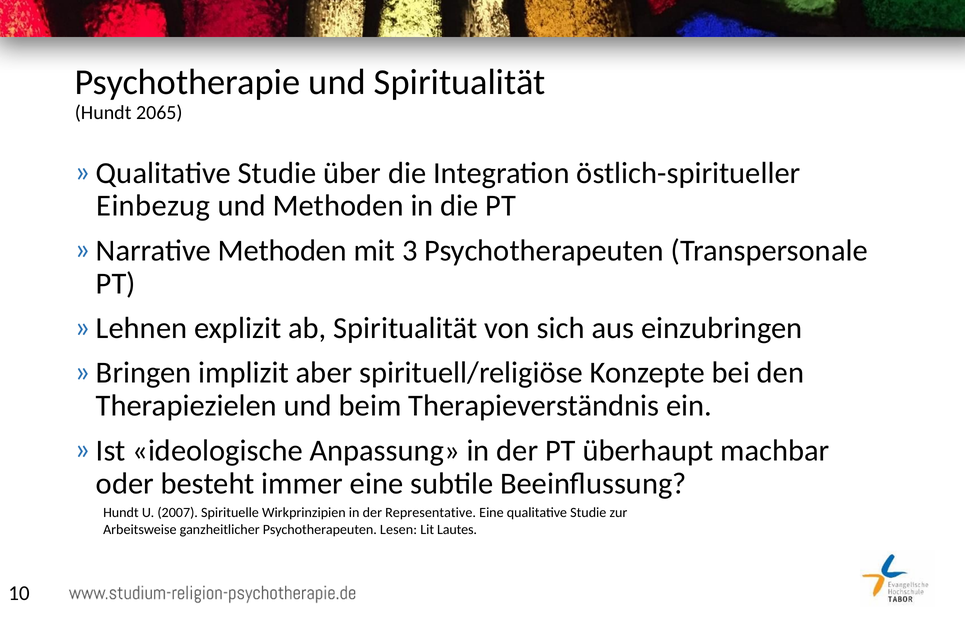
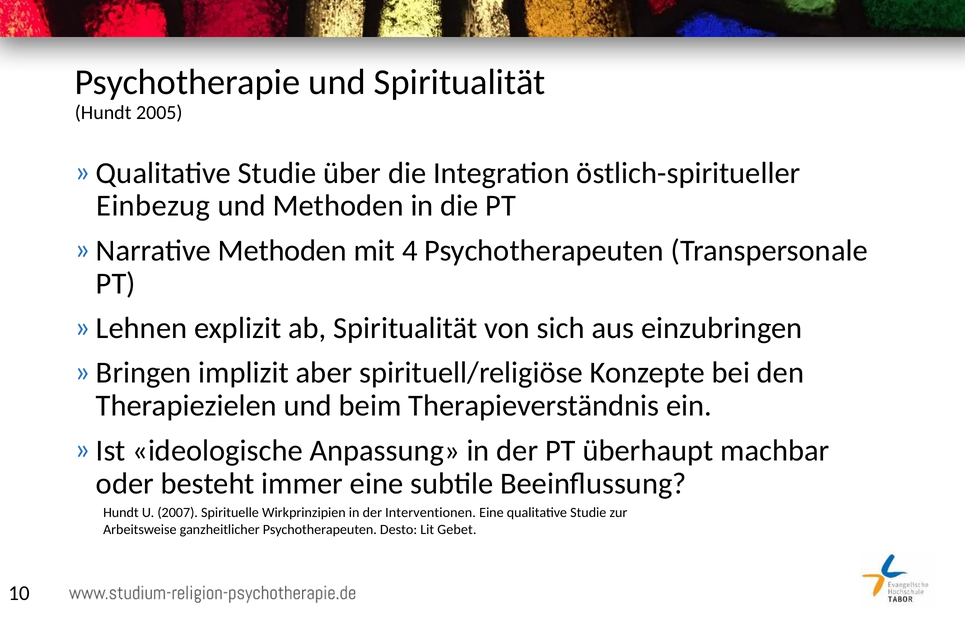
2065: 2065 -> 2005 (159, 113)
3: 3 -> 4 (410, 251)
Representative: Representative -> Interventionen (431, 513)
Lesen: Lesen -> Desto (399, 530)
Lautes: Lautes -> Gebet (457, 530)
